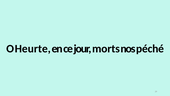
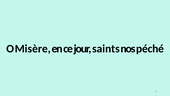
Heurte: Heurte -> Misère (33, 49)
morts: morts -> saints (106, 49)
